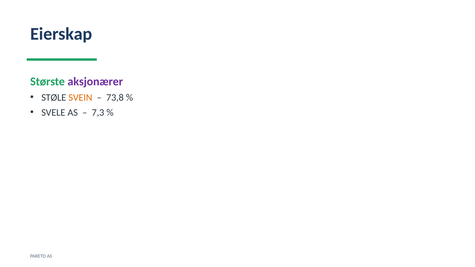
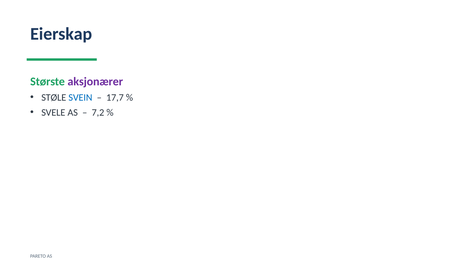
SVEIN colour: orange -> blue (80, 98)
73,8: 73,8 -> 17,7 (115, 98)
7,3: 7,3 -> 7,2 (98, 113)
